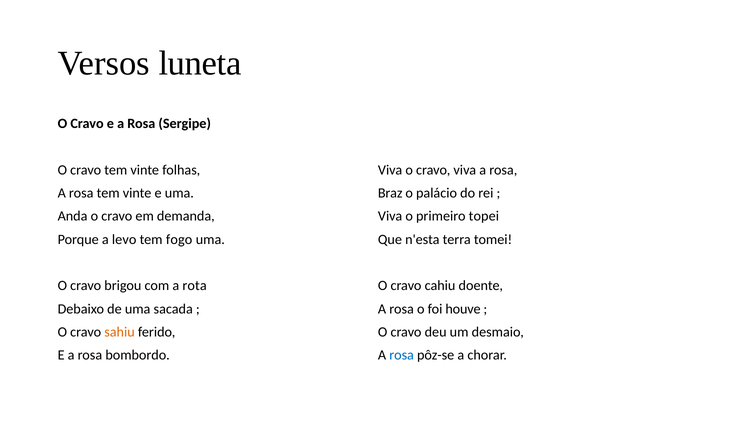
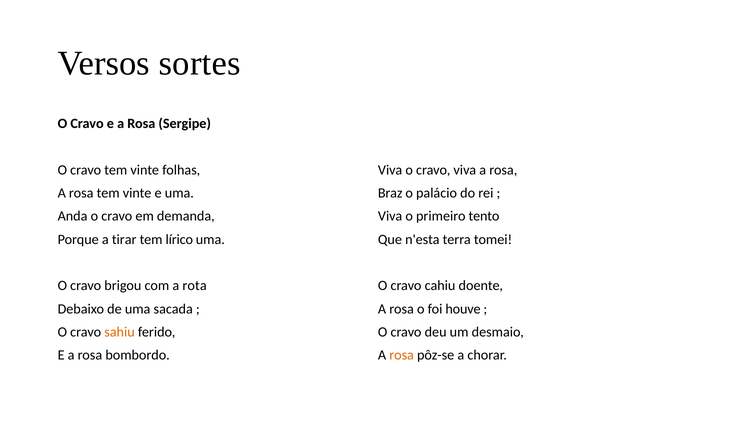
luneta: luneta -> sortes (200, 64)
topei: topei -> tento (484, 216)
levo: levo -> tirar (124, 240)
fogo: fogo -> lírico (179, 240)
rosa colour: blue -> orange (402, 355)
